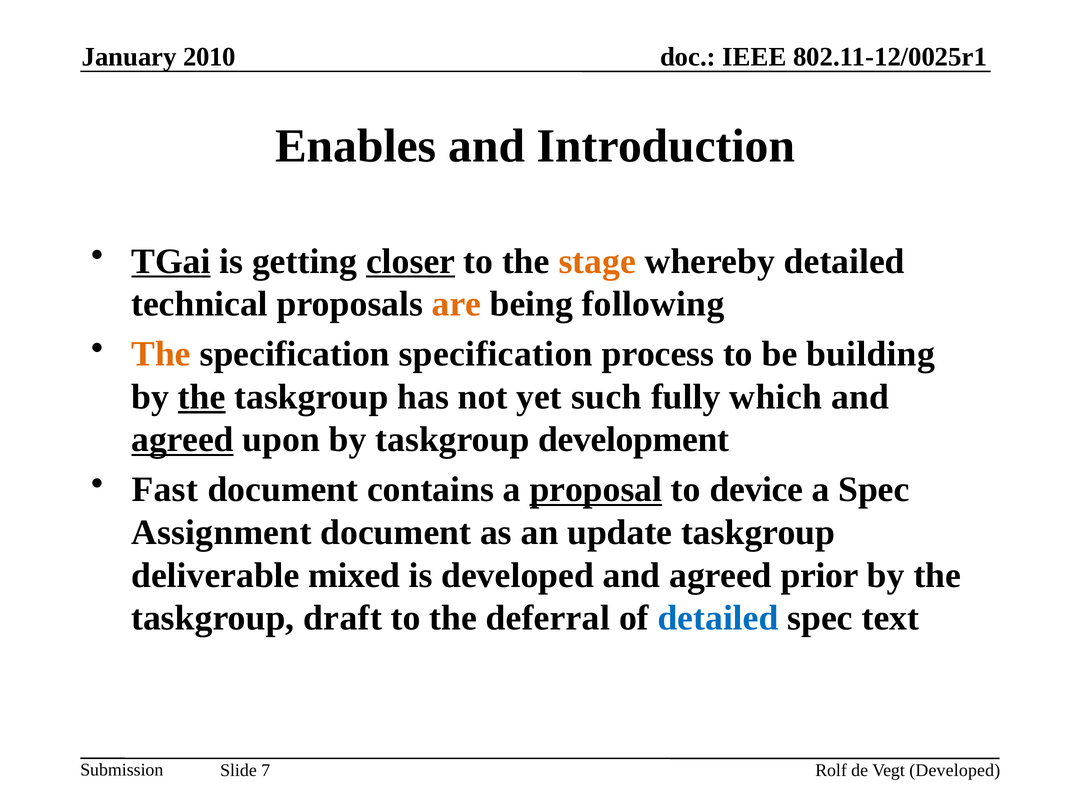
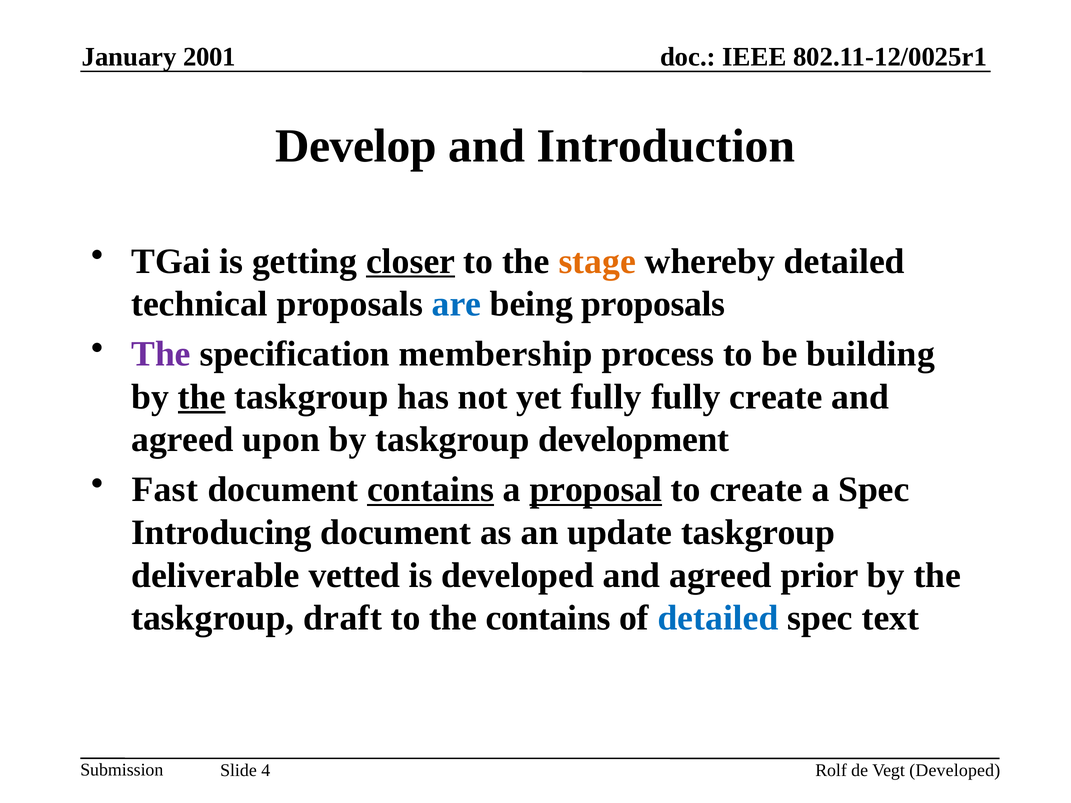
2010: 2010 -> 2001 (209, 57)
Enables: Enables -> Develop (356, 146)
TGai underline: present -> none (171, 261)
are colour: orange -> blue (456, 304)
being following: following -> proposals (653, 304)
The colour: orange -> purple (161, 354)
specification specification: specification -> membership (496, 354)
yet such: such -> fully (606, 397)
fully which: which -> create (776, 397)
agreed underline: present -> none (183, 440)
contains underline: none -> present (431, 490)
to device: device -> create (756, 490)
Assignment: Assignment -> Introducing (222, 533)
mixed: mixed -> vetted (354, 575)
the deferral: deferral -> contains (548, 618)
7: 7 -> 4 (266, 771)
